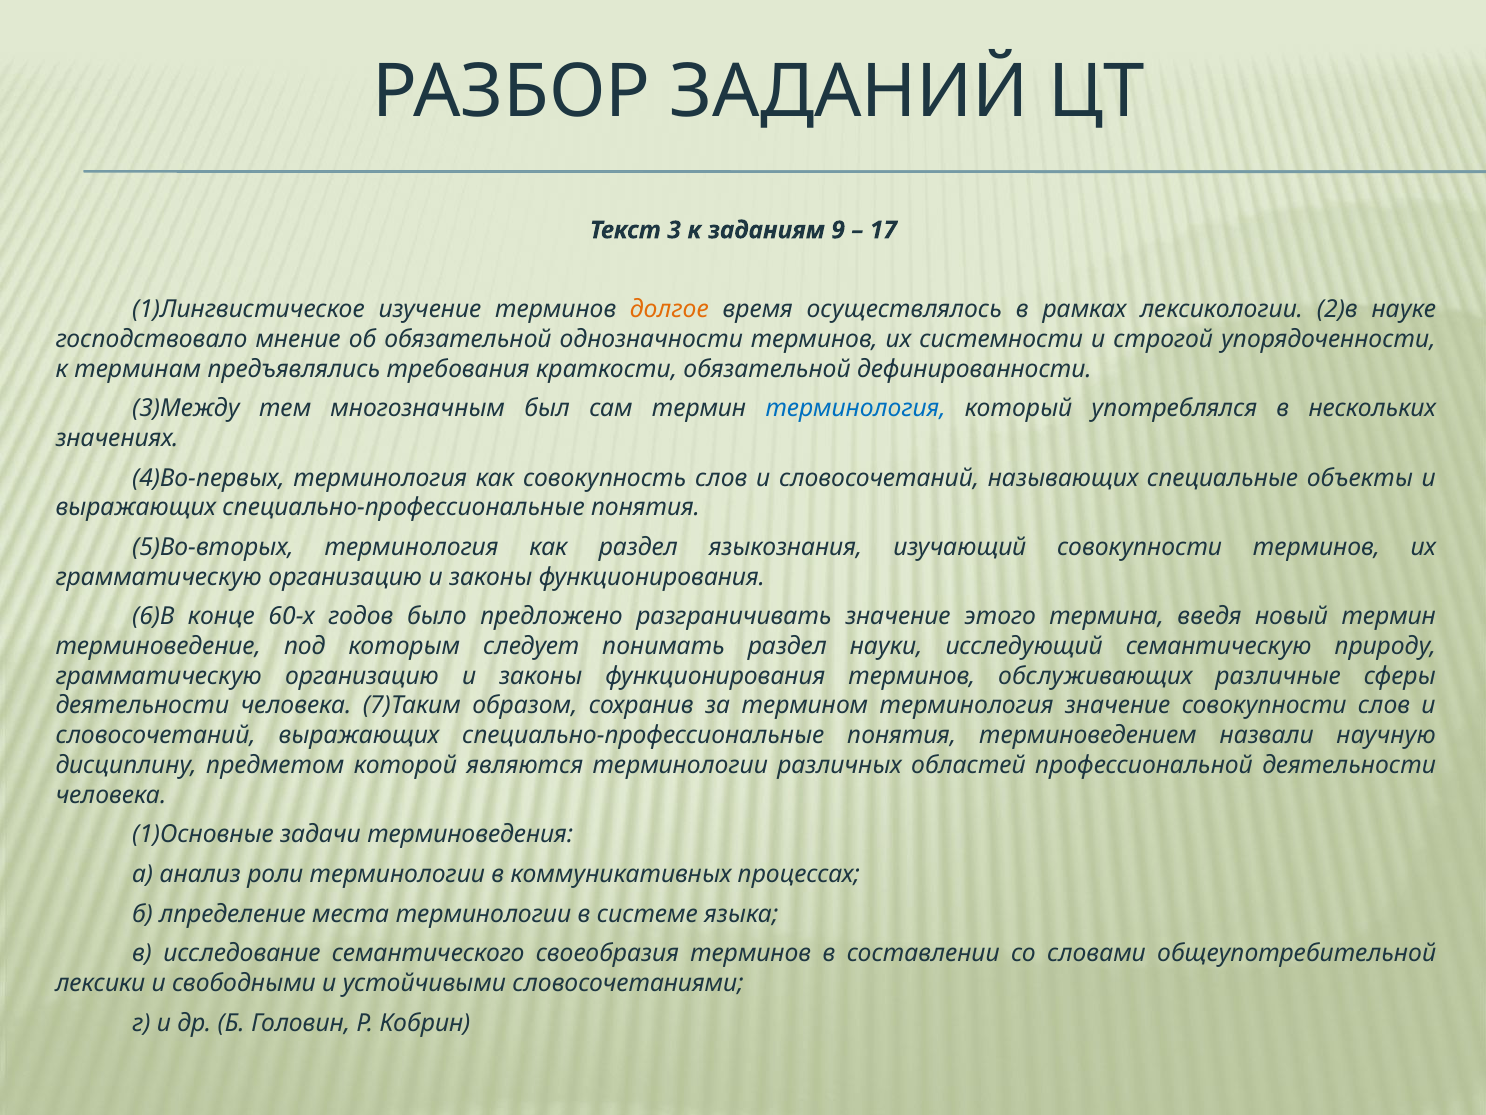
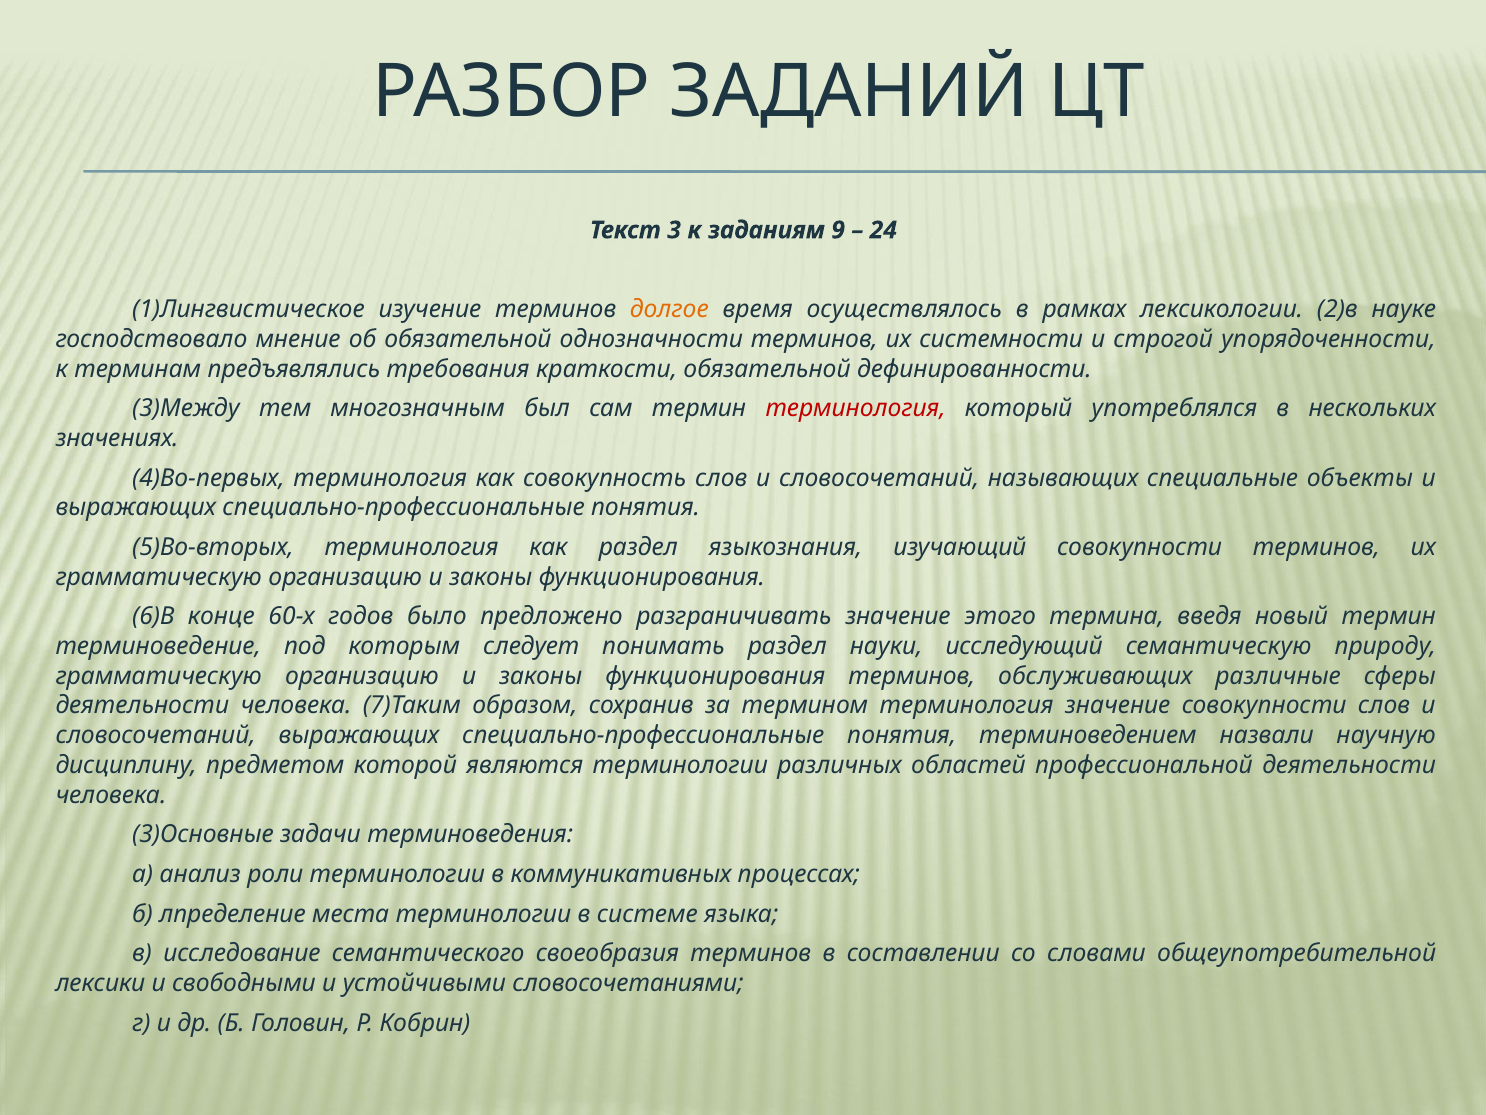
17: 17 -> 24 (883, 230)
терминология colour: blue -> red (856, 408)
1)Основные: 1)Основные -> 3)Основные (203, 834)
